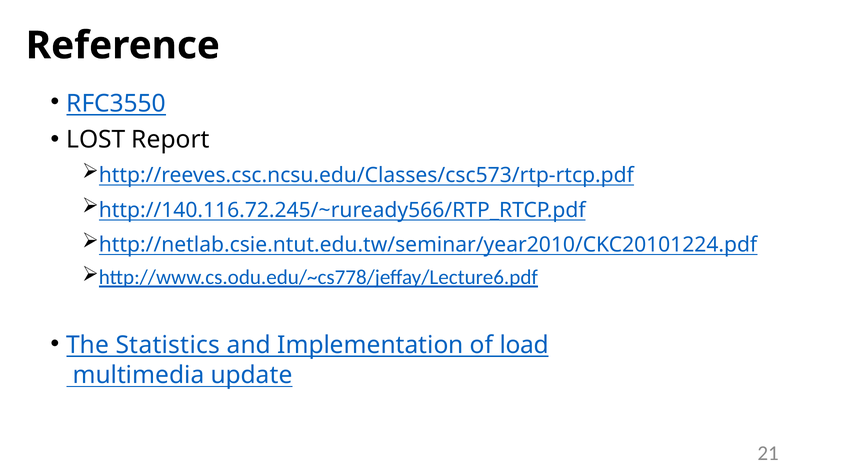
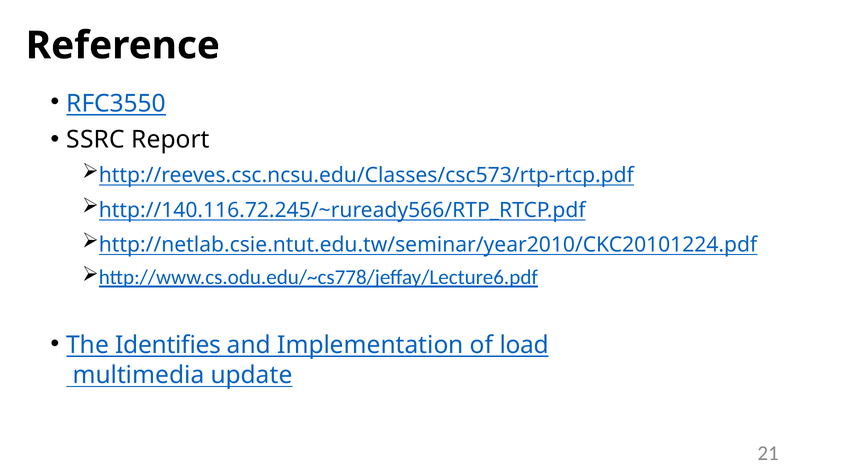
LOST: LOST -> SSRC (96, 140)
Statistics: Statistics -> Identifies (168, 345)
